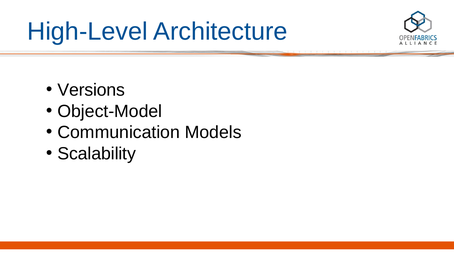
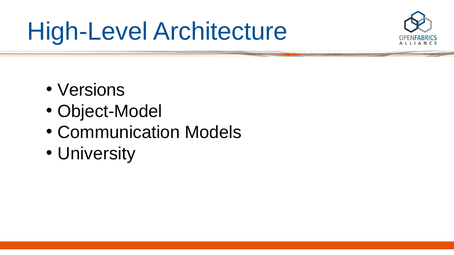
Scalability: Scalability -> University (97, 154)
